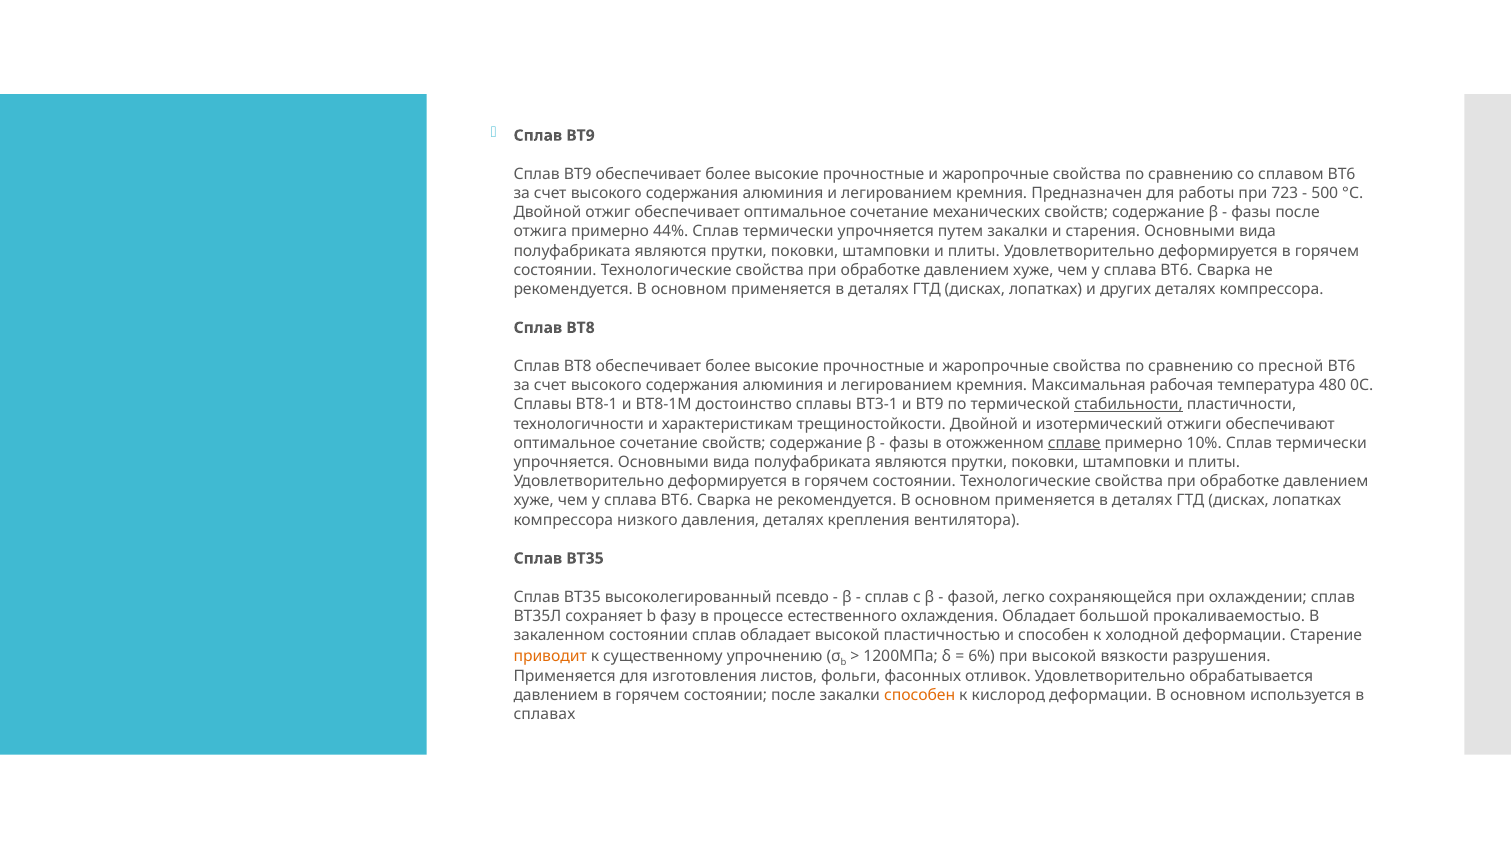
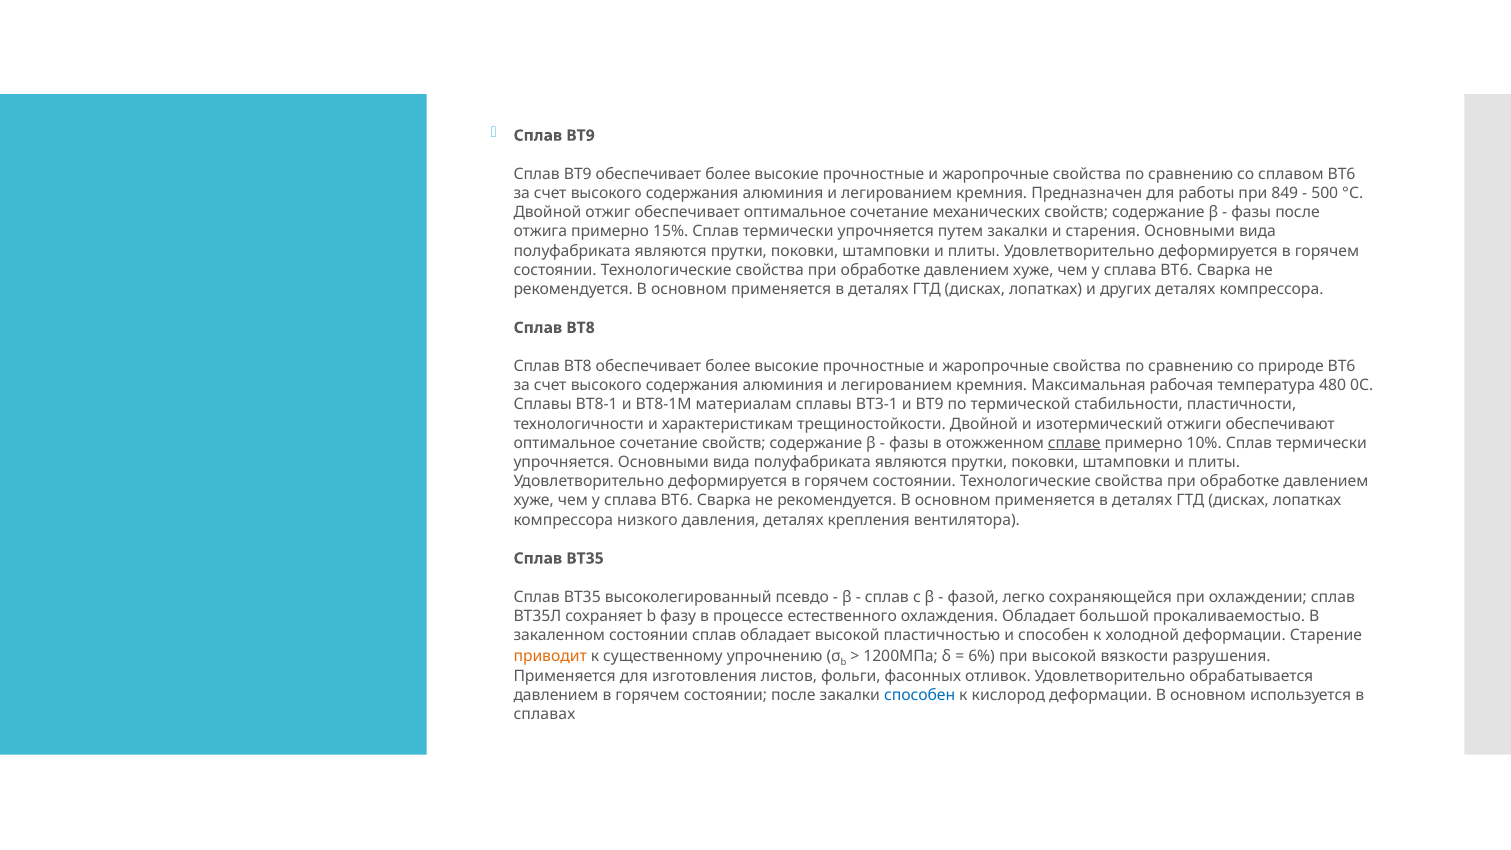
723: 723 -> 849 (1285, 193)
44%: 44% -> 15% (671, 232)
пресной: пресной -> природе (1291, 366)
достоинство: достоинство -> материалам (744, 405)
стабильности underline: present -> none (1129, 405)
способен colour: orange -> blue (920, 695)
